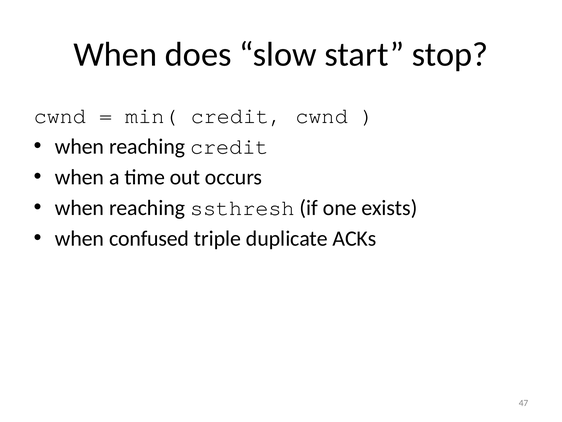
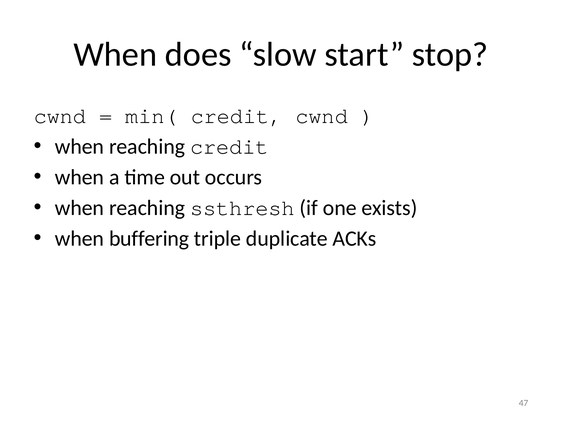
confused: confused -> buffering (149, 238)
